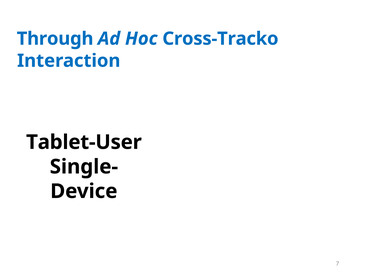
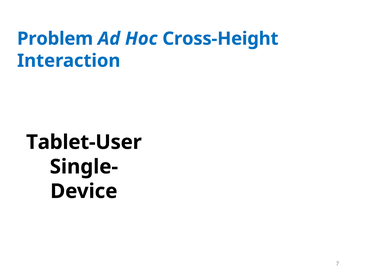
Through: Through -> Problem (55, 39)
Cross-Tracko: Cross-Tracko -> Cross-Height (220, 39)
